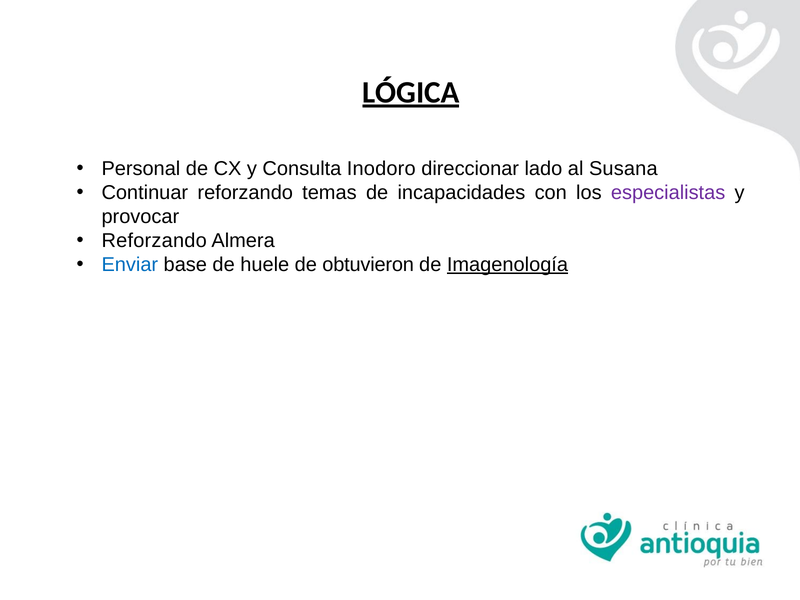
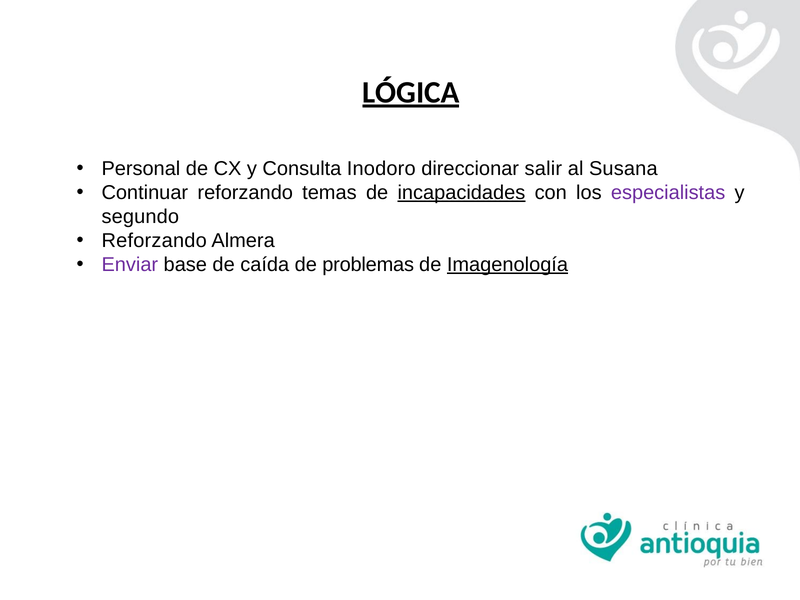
lado: lado -> salir (543, 169)
incapacidades underline: none -> present (461, 193)
provocar: provocar -> segundo (140, 217)
Enviar colour: blue -> purple (130, 265)
huele: huele -> caída (265, 265)
obtuvieron: obtuvieron -> problemas (368, 265)
